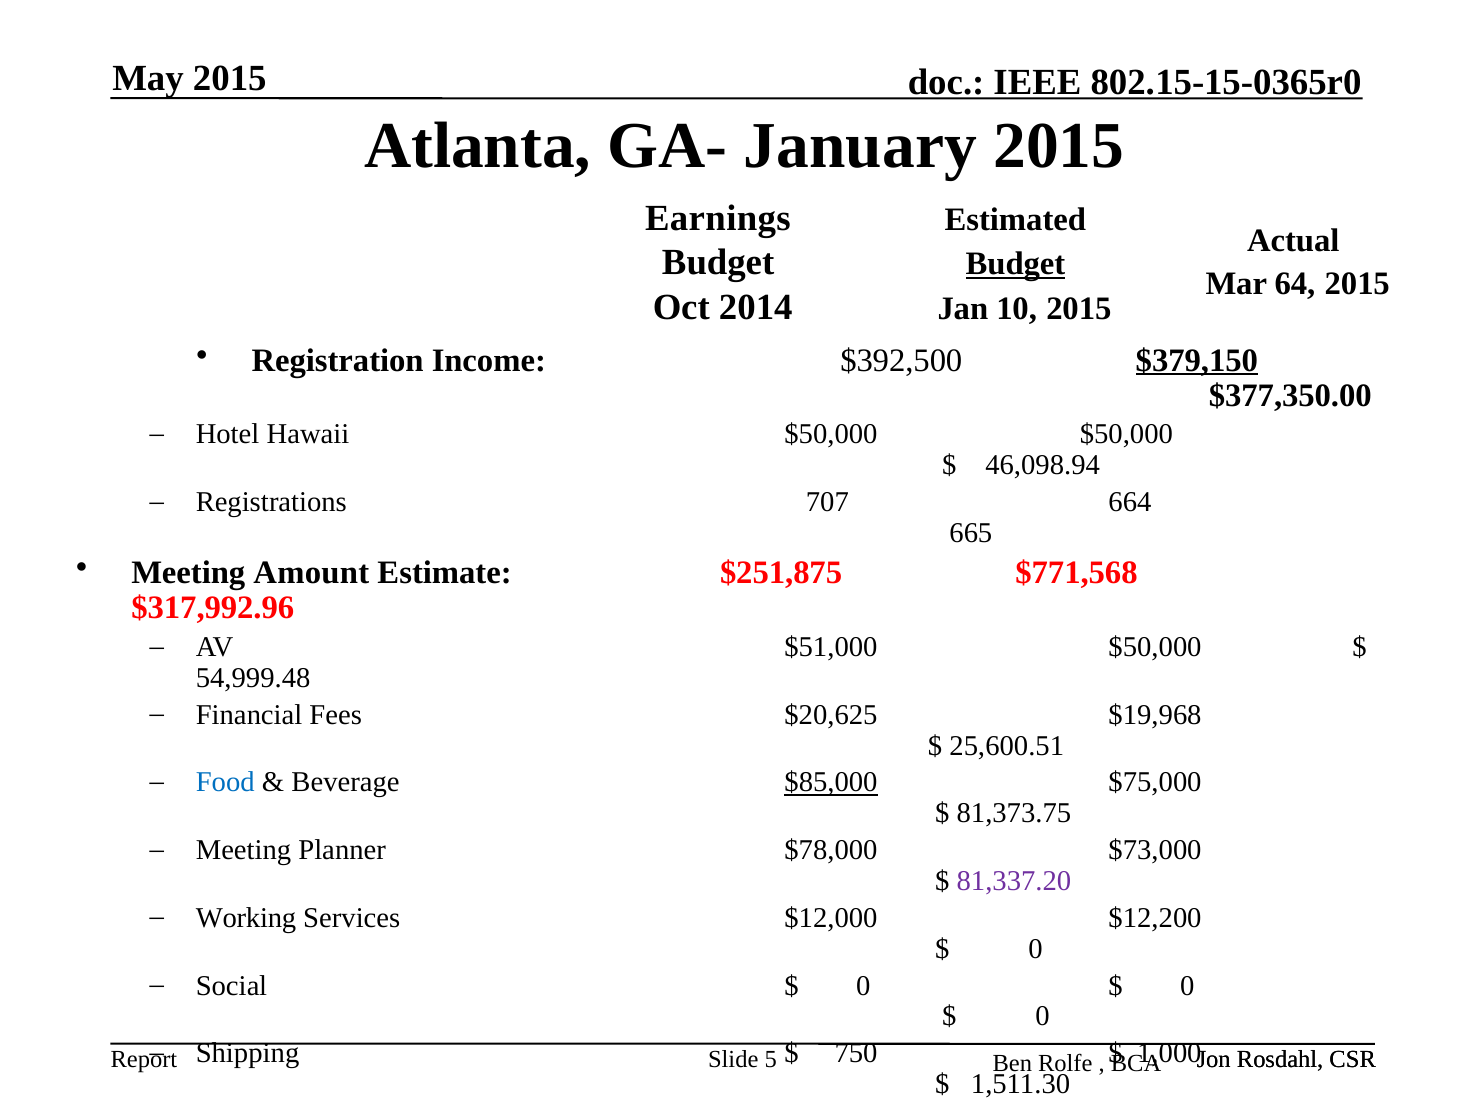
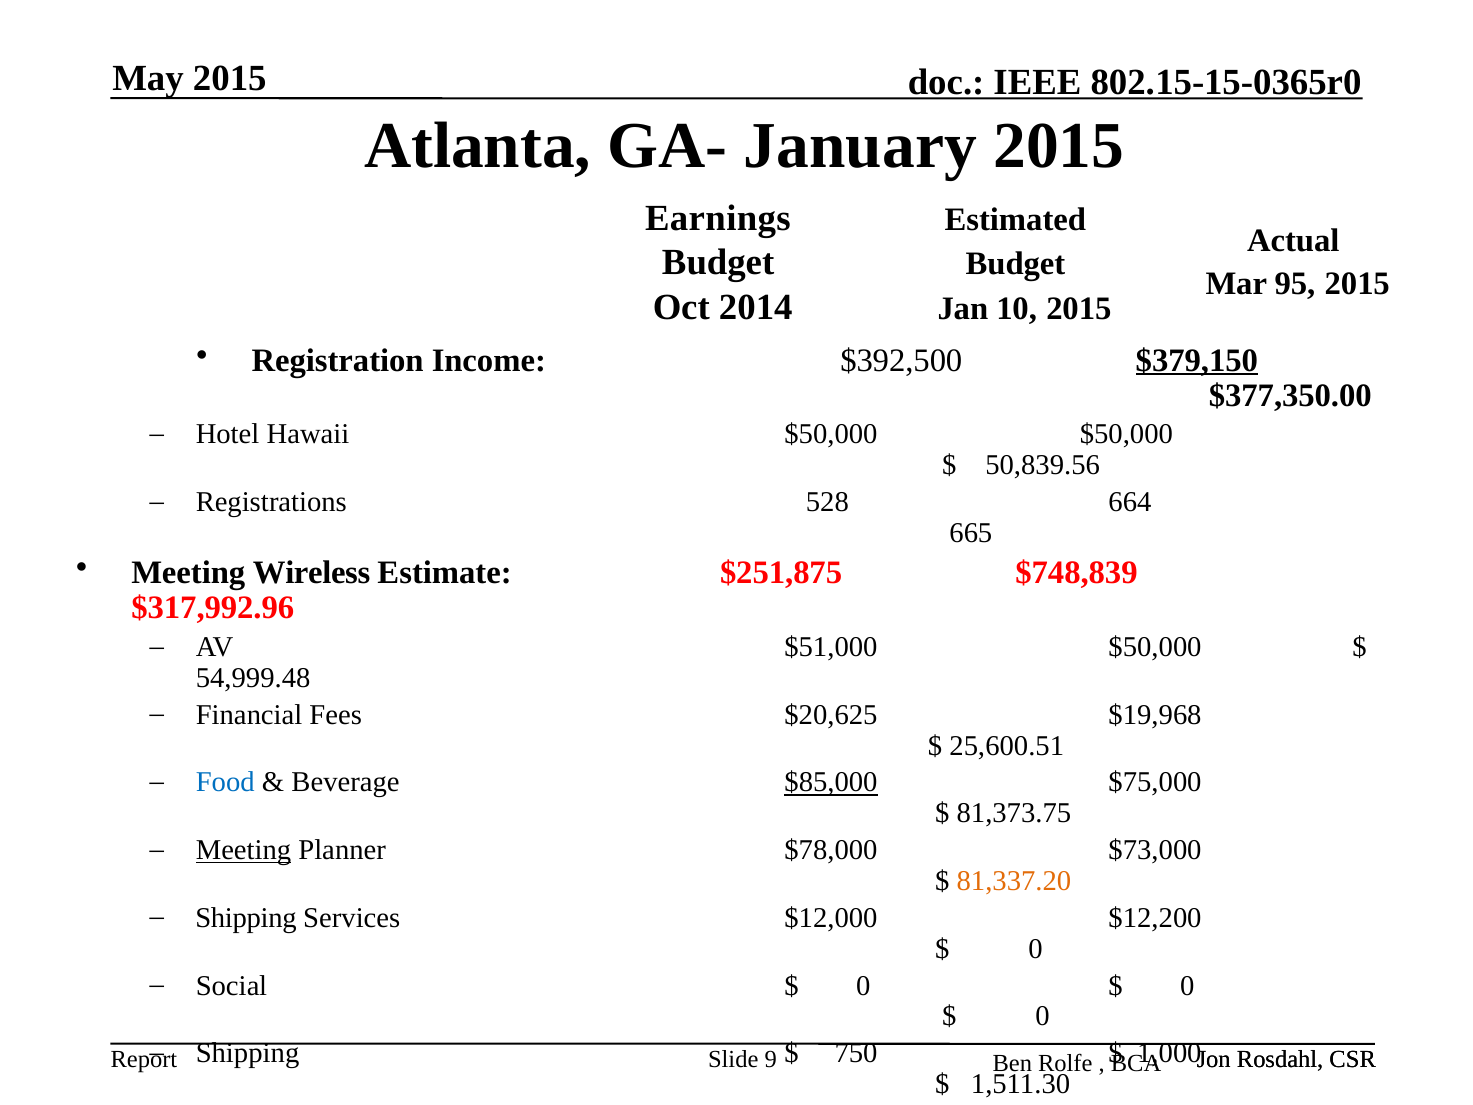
Budget underline: present -> none (1015, 264)
64: 64 -> 95 (1295, 284)
46,098.94: 46,098.94 -> 50,839.56 (1043, 465)
707: 707 -> 528 (827, 502)
Amount: Amount -> Wireless (312, 573)
$771,568: $771,568 -> $748,839 (1077, 573)
Meeting underline: none -> present (243, 850)
81,337.20 colour: purple -> orange (1014, 881)
Working: Working -> Shipping (246, 918)
5: 5 -> 9 (771, 1060)
